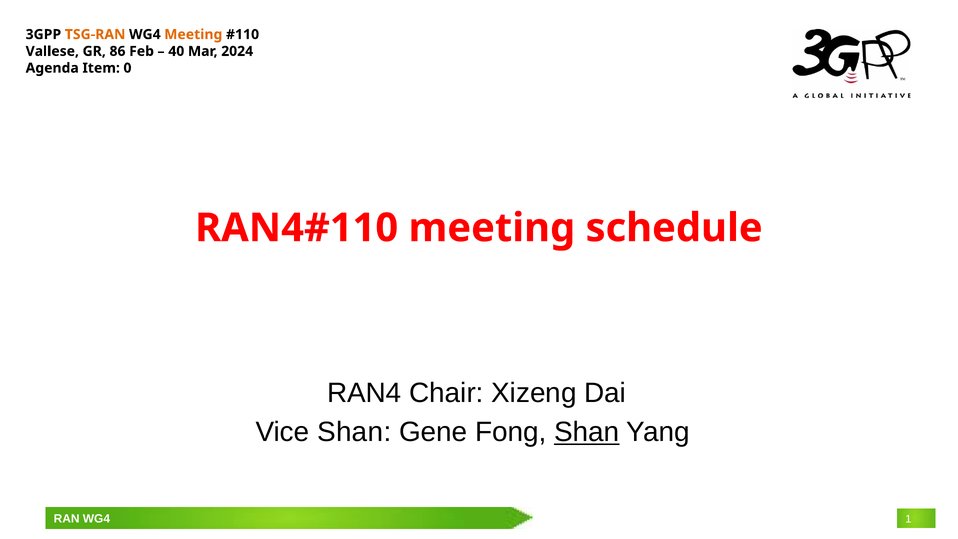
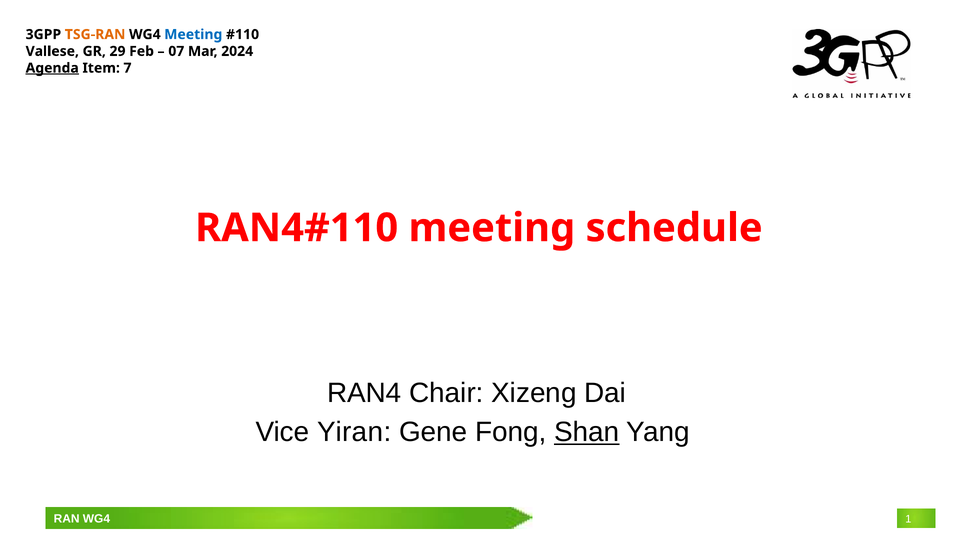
Meeting colour: orange -> blue (193, 34)
86: 86 -> 29 (118, 51)
40: 40 -> 07 (176, 51)
Agenda underline: none -> present (52, 68)
0: 0 -> 7 (127, 68)
Vice Shan: Shan -> Yiran (354, 432)
